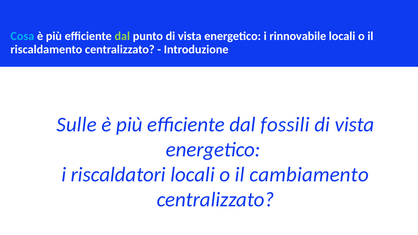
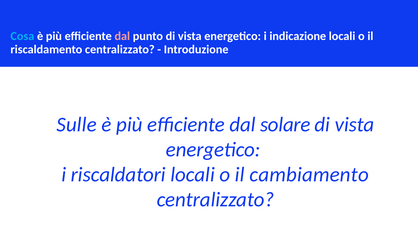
dal colour: light green -> pink (122, 36)
rinnovabile: rinnovabile -> indicazione (298, 36)
fossili: fossili -> solare (285, 125)
